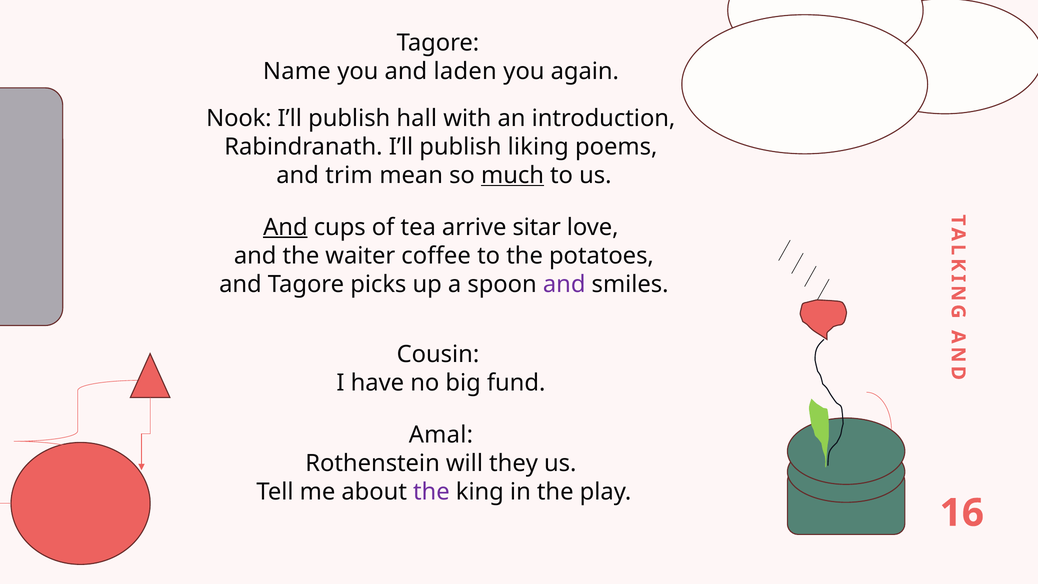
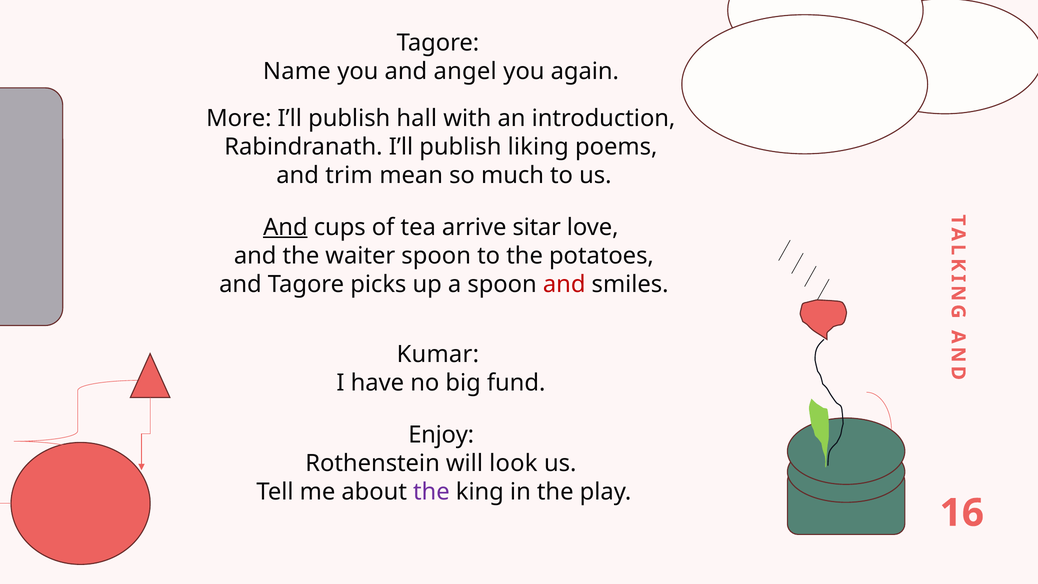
laden: laden -> angel (465, 71)
Nook: Nook -> More (239, 118)
much underline: present -> none (513, 175)
waiter coffee: coffee -> spoon (436, 256)
and colour: purple -> red (564, 284)
Cousin: Cousin -> Kumar (438, 354)
Amal: Amal -> Enjoy (441, 435)
they: they -> look (513, 463)
